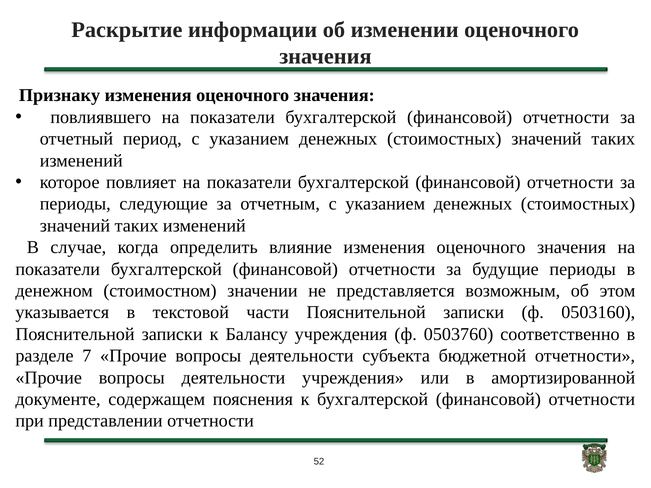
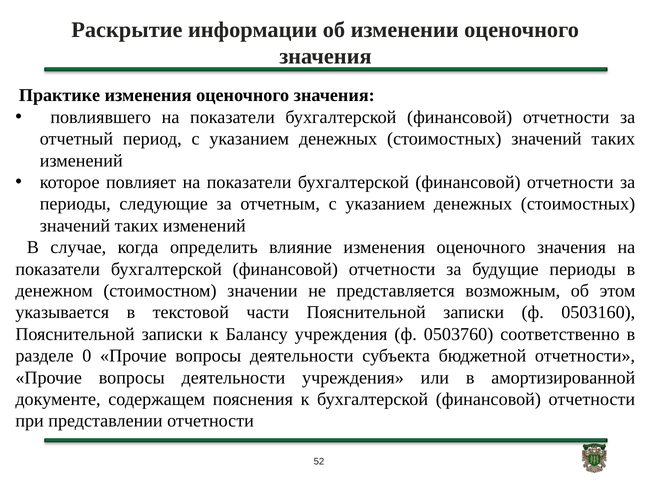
Признаку: Признаку -> Практике (60, 96)
7: 7 -> 0 (87, 356)
